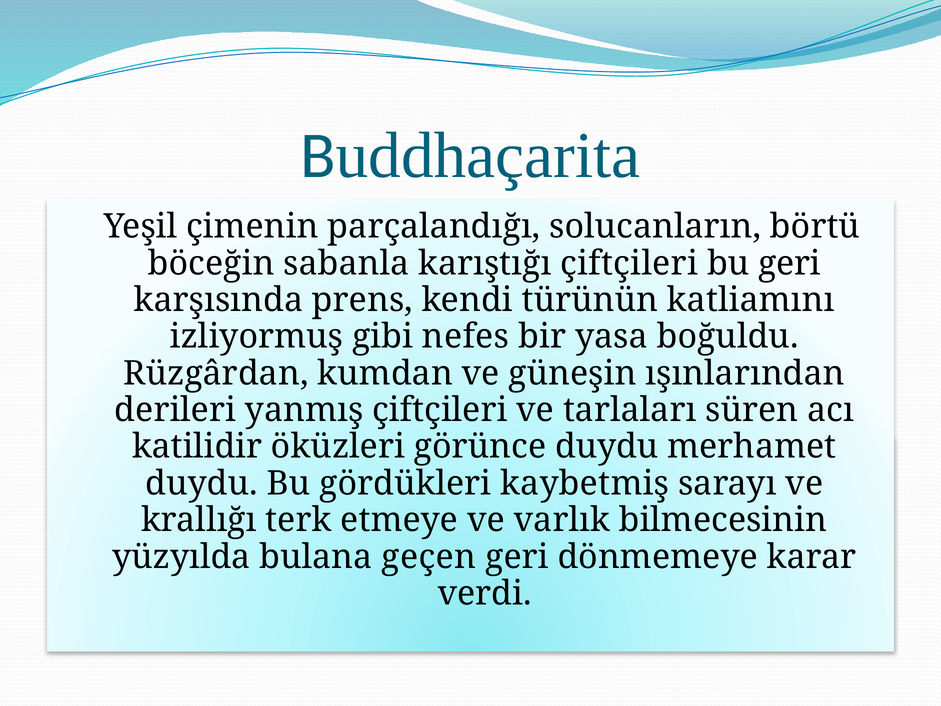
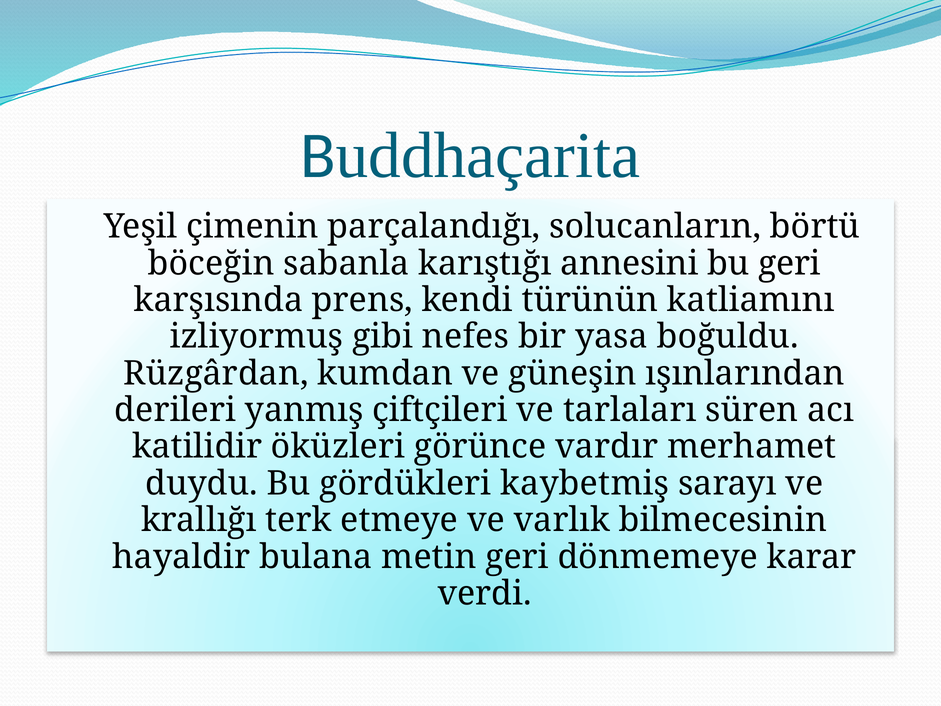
karıştığı çiftçileri: çiftçileri -> annesini (629, 263)
görünce duydu: duydu -> vardır (607, 447)
yüzyılda: yüzyılda -> hayaldir (181, 557)
geçen: geçen -> metin (429, 557)
